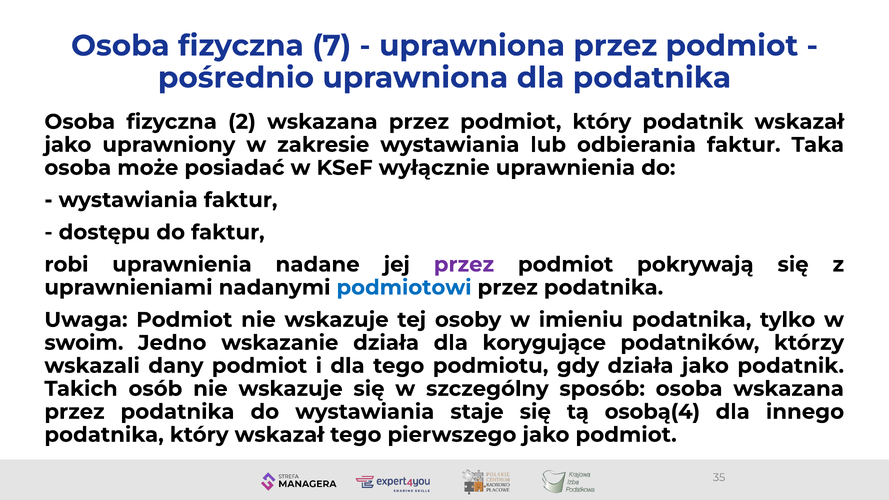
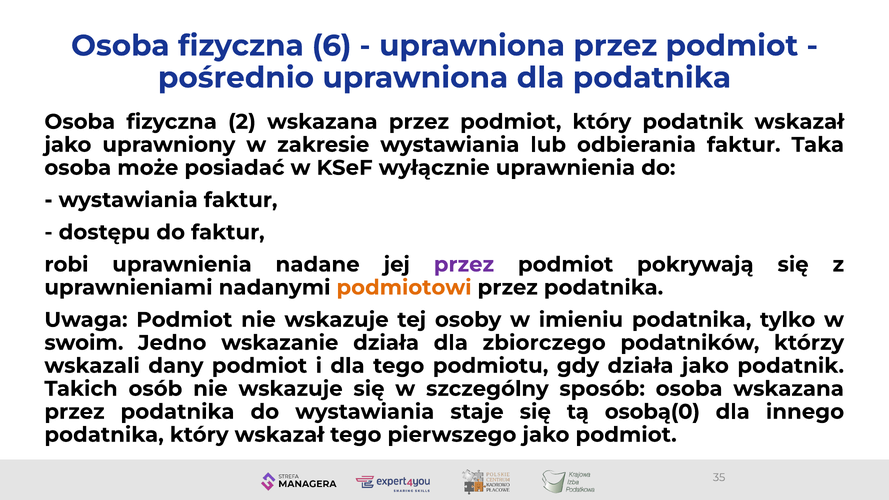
7: 7 -> 6 (332, 46)
podmiotowi colour: blue -> orange (404, 288)
korygujące: korygujące -> zbiorczego (544, 343)
osobą(4: osobą(4 -> osobą(0 (652, 412)
